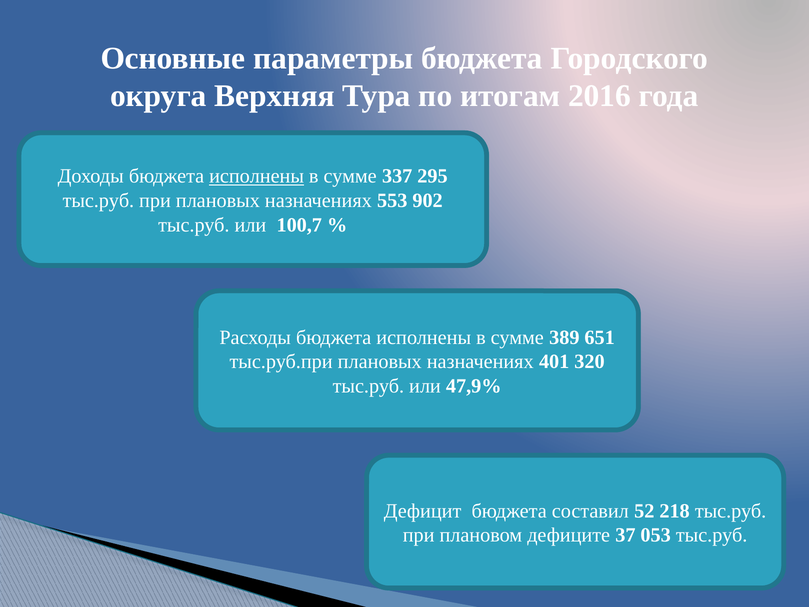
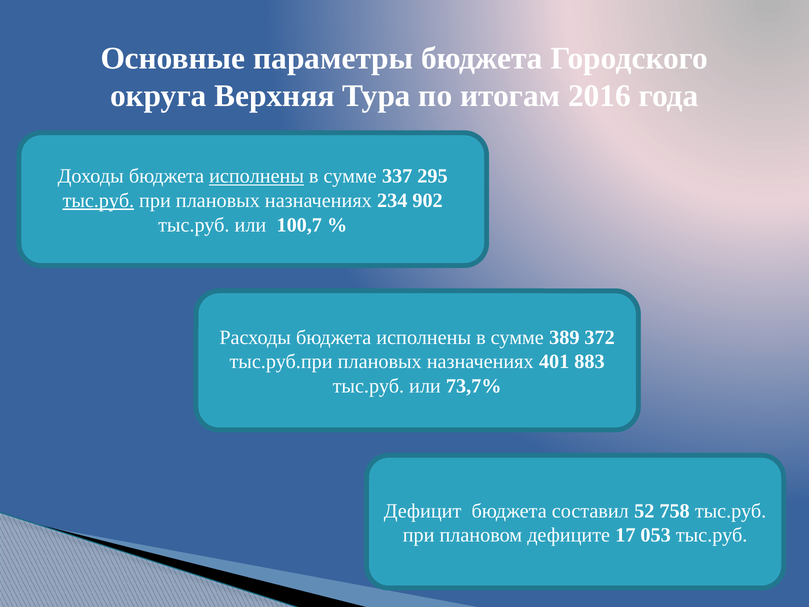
тыс.руб underline: none -> present (98, 200)
553: 553 -> 234 (392, 200)
651: 651 -> 372 (600, 337)
320: 320 -> 883 (589, 362)
47,9%: 47,9% -> 73,7% (474, 386)
218: 218 -> 758 (675, 511)
37: 37 -> 17 (625, 535)
